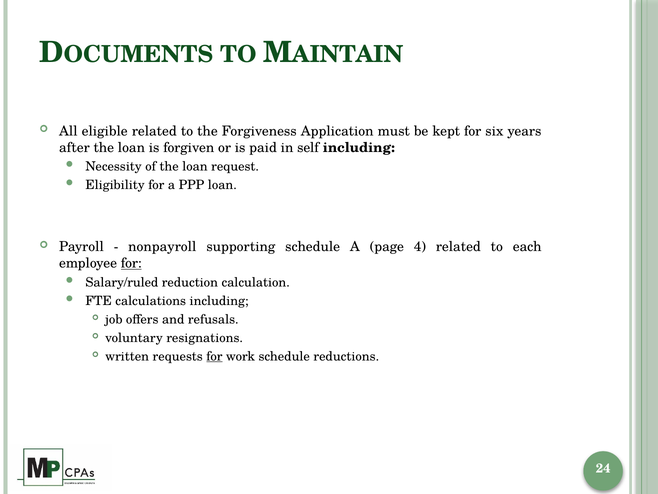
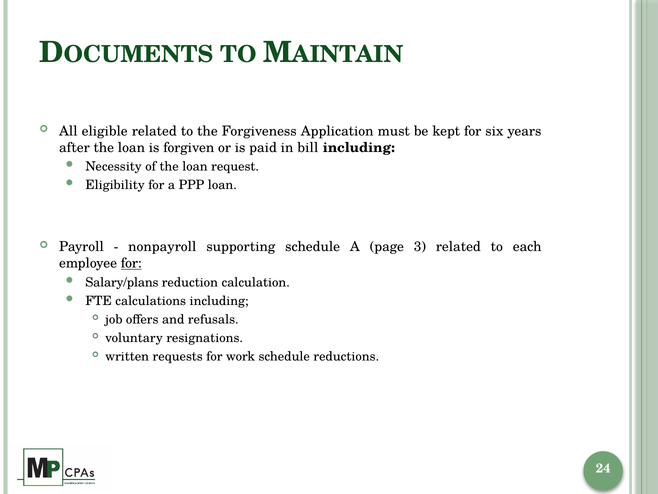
self: self -> bill (308, 147)
4: 4 -> 3 (420, 247)
Salary/ruled: Salary/ruled -> Salary/plans (122, 282)
for underline: present -> none (214, 356)
